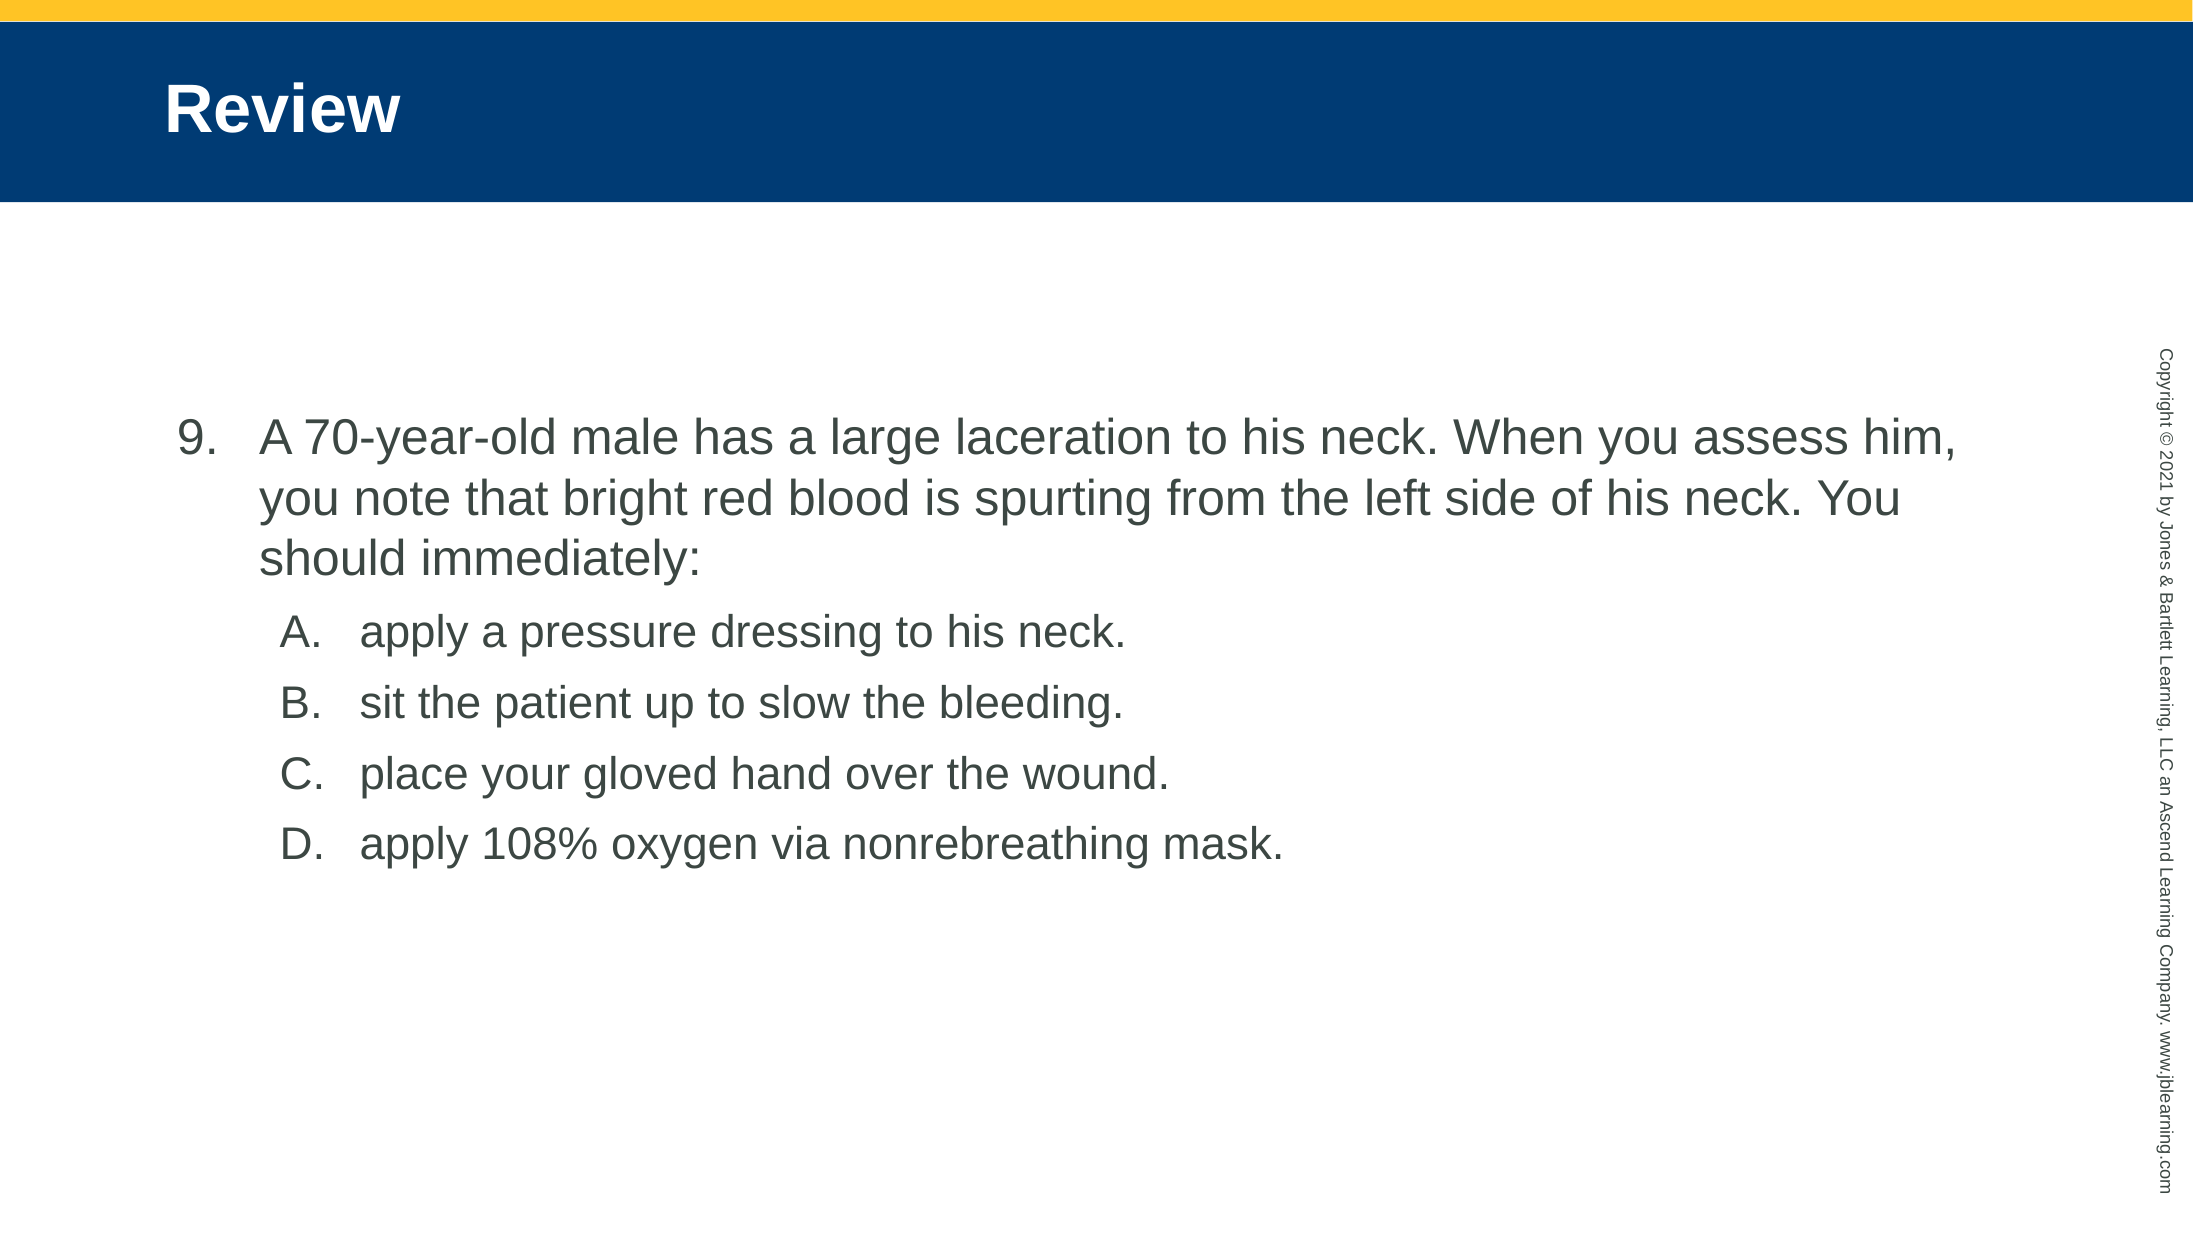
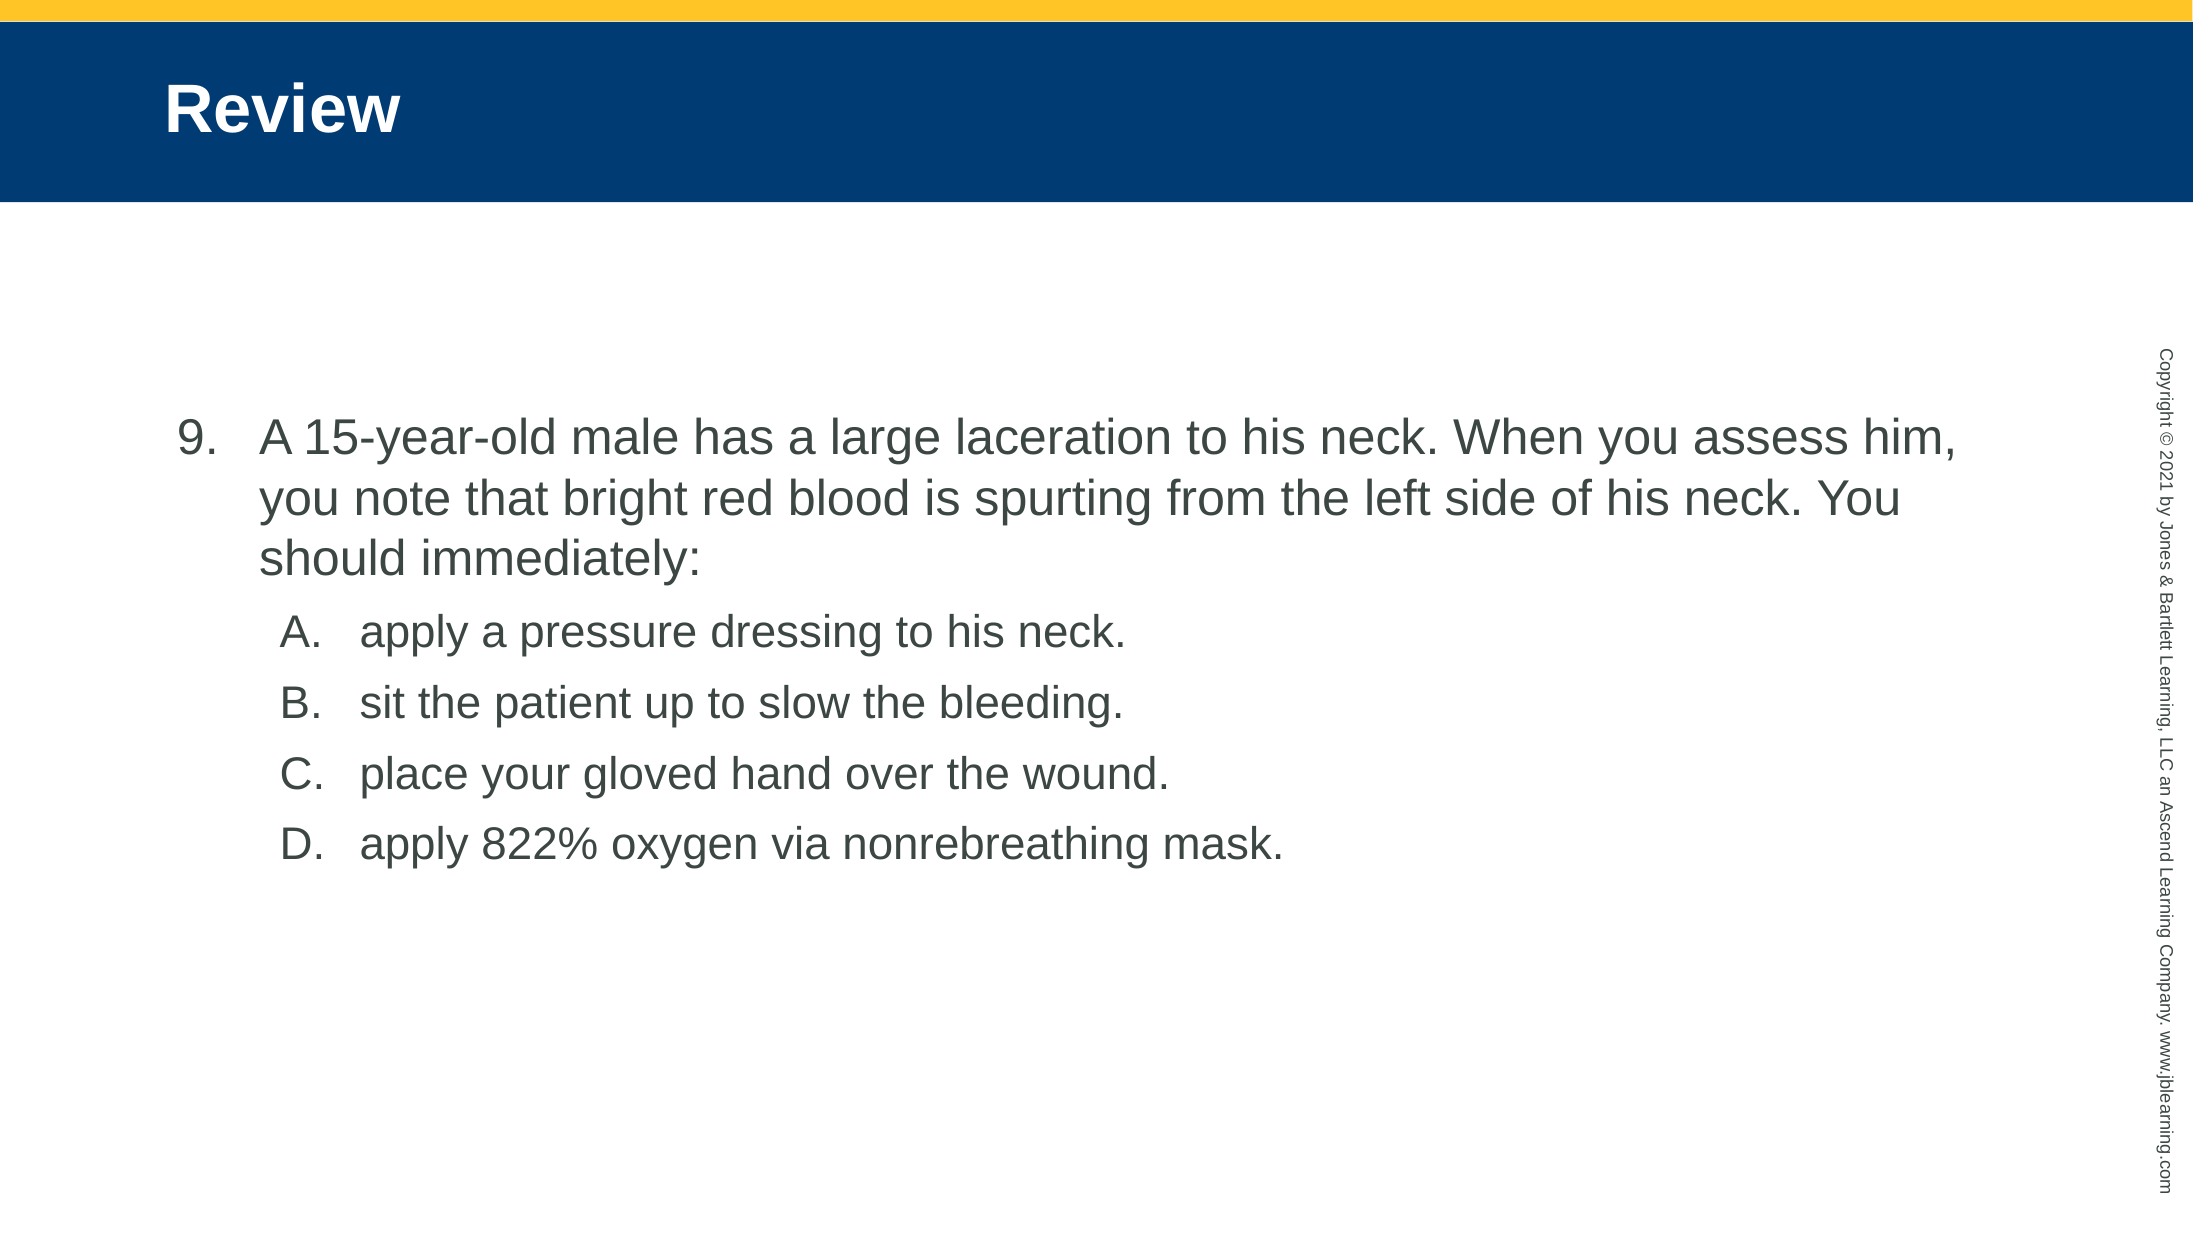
70-year-old: 70-year-old -> 15-year-old (430, 438)
108%: 108% -> 822% (540, 845)
